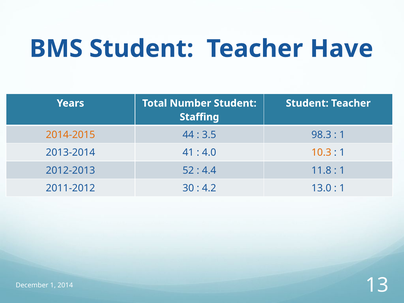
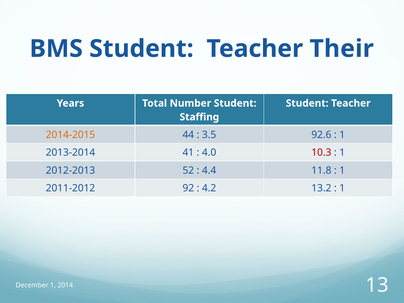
Have: Have -> Their (342, 49)
98.3: 98.3 -> 92.6 (321, 135)
10.3 colour: orange -> red (321, 153)
30: 30 -> 92 (188, 188)
13.0: 13.0 -> 13.2 (321, 188)
